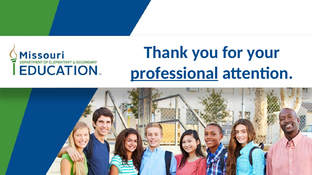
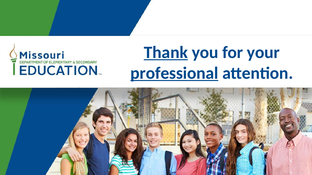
Thank underline: none -> present (166, 53)
